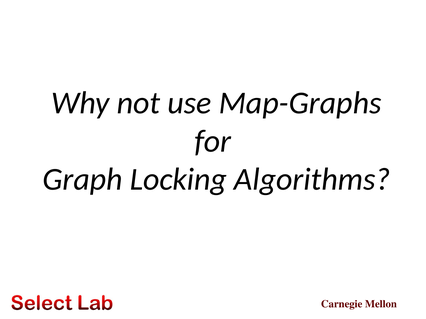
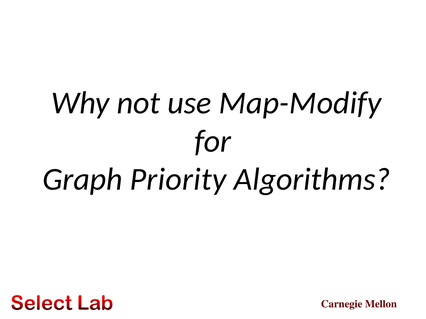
Map-Graphs: Map-Graphs -> Map-Modify (300, 103)
Locking: Locking -> Priority (178, 180)
